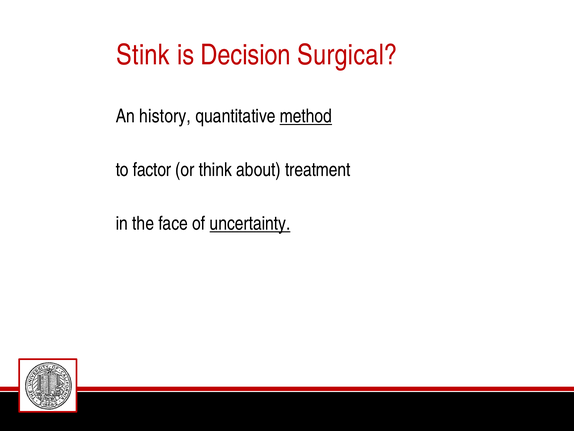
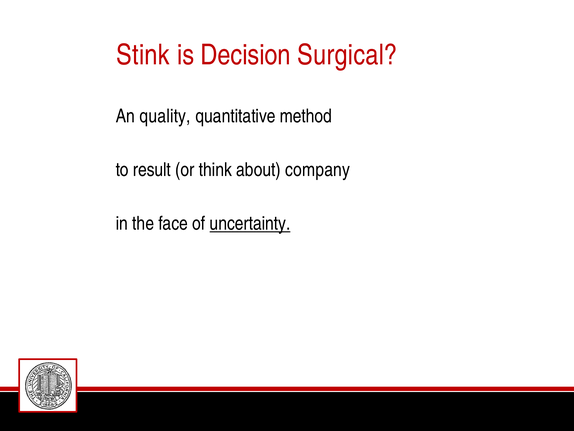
history: history -> quality (165, 116)
method underline: present -> none (306, 116)
factor: factor -> result (152, 170)
treatment: treatment -> company (318, 170)
